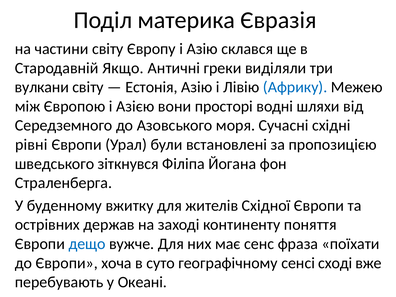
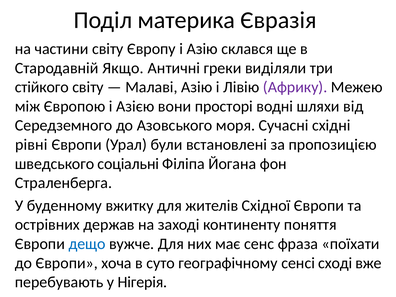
вулкани: вулкани -> стійкого (42, 87)
Естонія: Естонія -> Малаві (151, 87)
Африку colour: blue -> purple (295, 87)
зіткнувся: зіткнувся -> соціальні (128, 164)
Океані: Океані -> Нігерія (142, 282)
